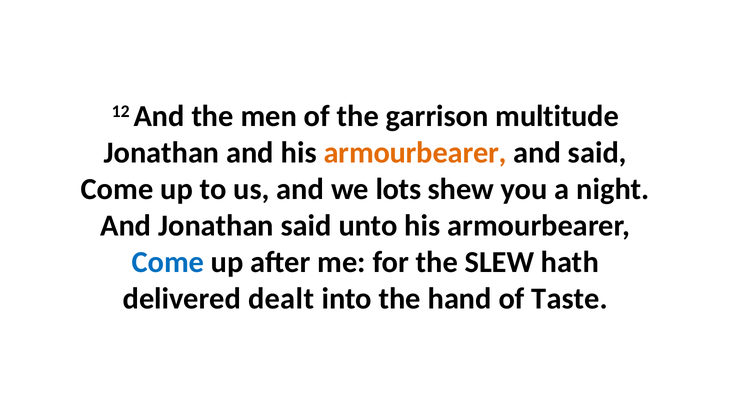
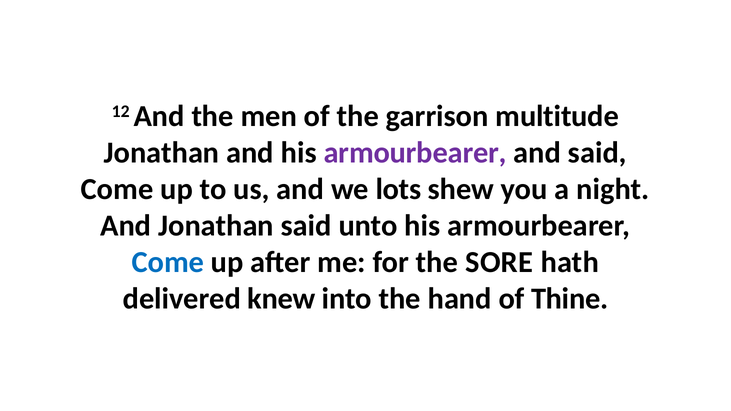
armourbearer colour: orange -> purple (415, 153)
SLEW: SLEW -> SORE (499, 263)
dealt: dealt -> knew (281, 299)
Taste: Taste -> Thine (570, 299)
